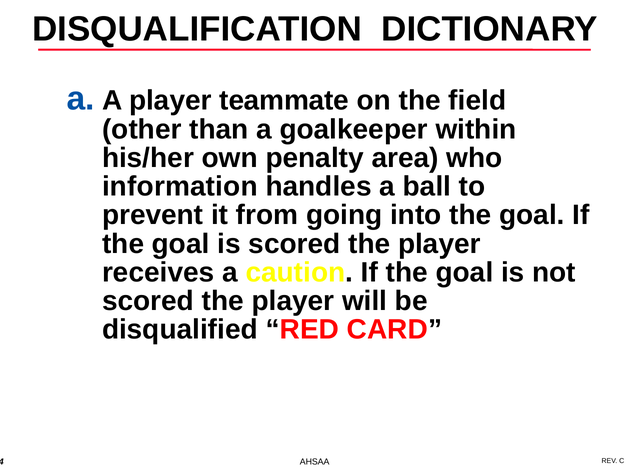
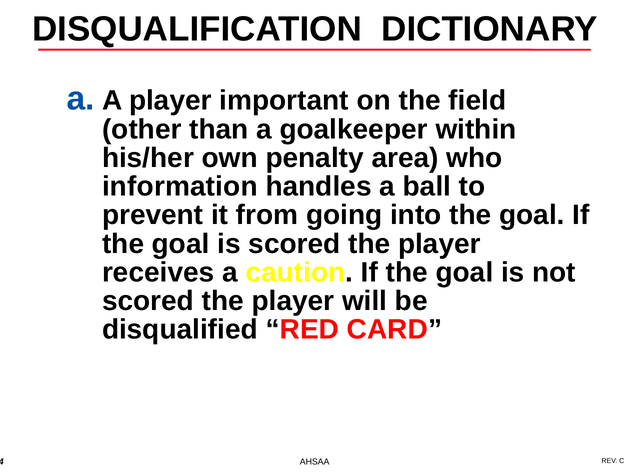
teammate: teammate -> important (284, 101)
